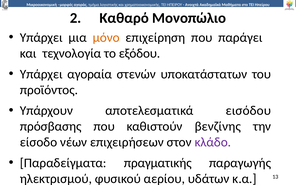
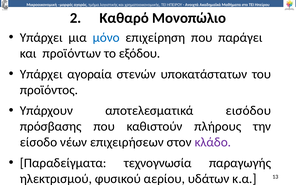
µόνο colour: orange -> blue (106, 38)
τεχνολογία: τεχνολογία -> προϊόντων (72, 53)
βενζίνης: βενζίνης -> πλήρους (218, 126)
πραγµατικής: πραγµατικής -> τεχνογνωσία (158, 163)
